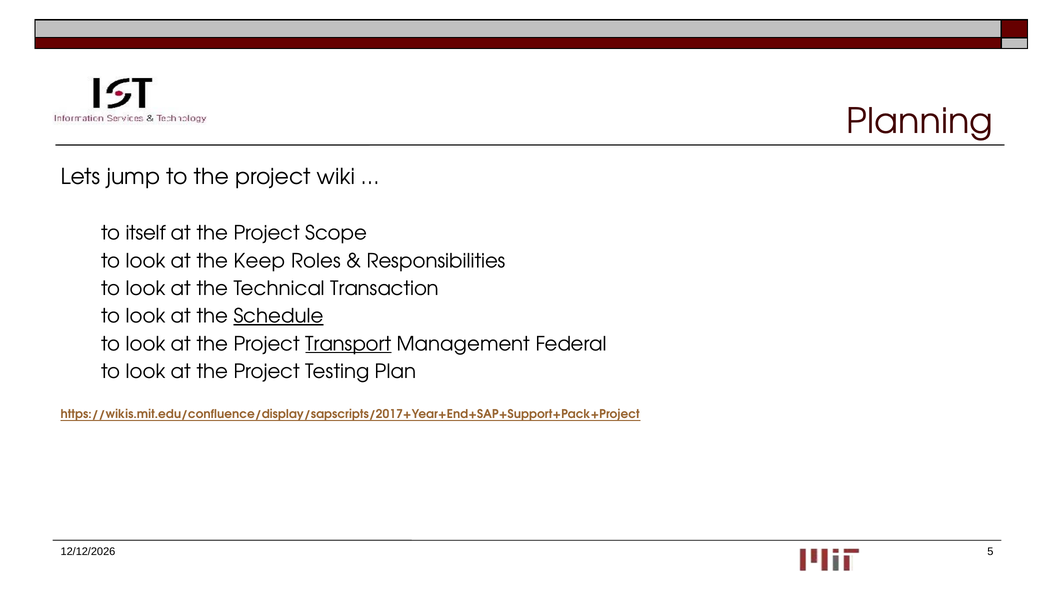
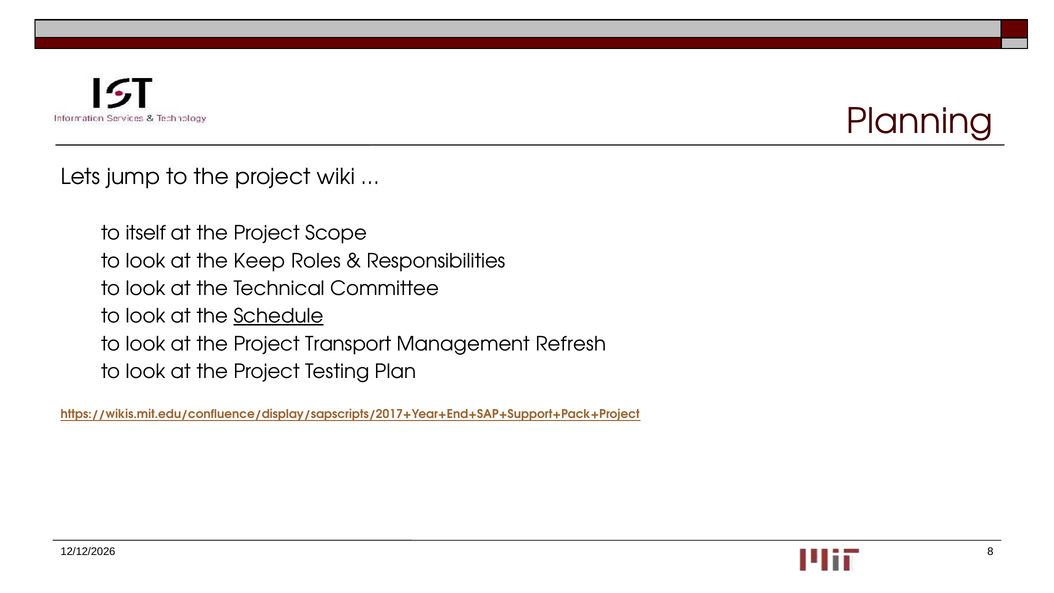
Transaction: Transaction -> Committee (385, 289)
Transport underline: present -> none (348, 344)
Federal: Federal -> Refresh (571, 344)
5: 5 -> 8 (990, 551)
